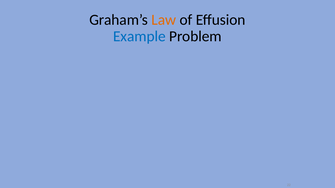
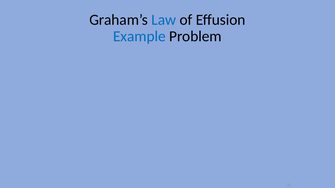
Law colour: orange -> blue (164, 20)
